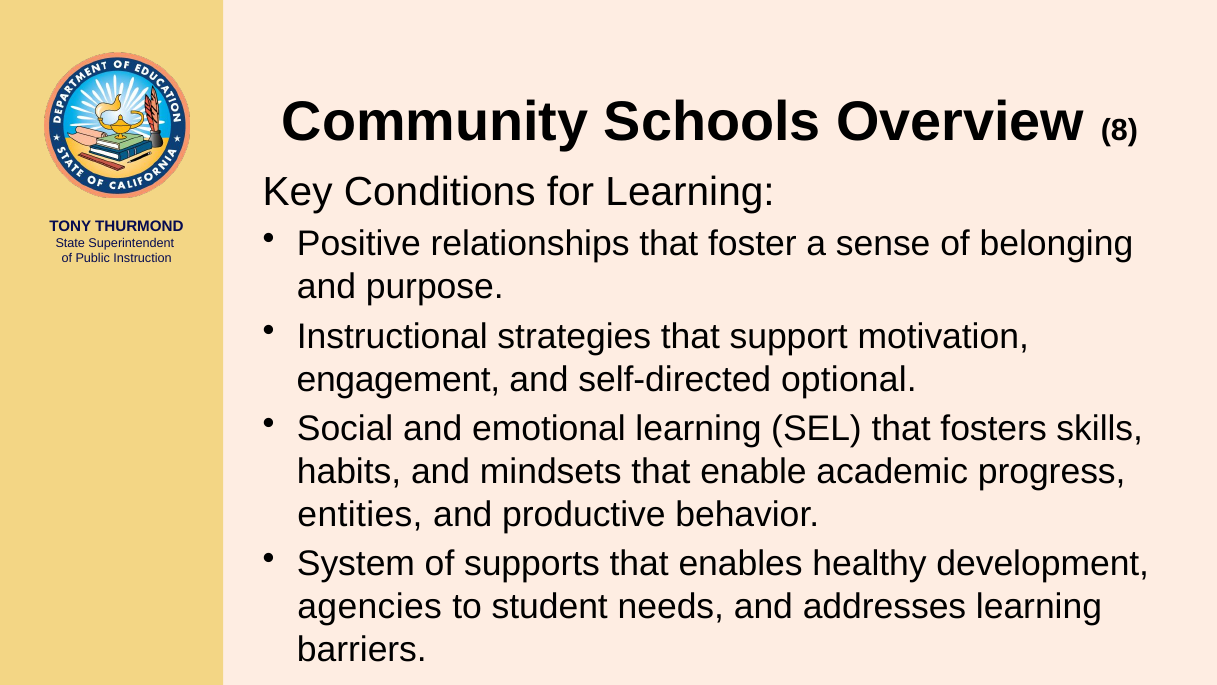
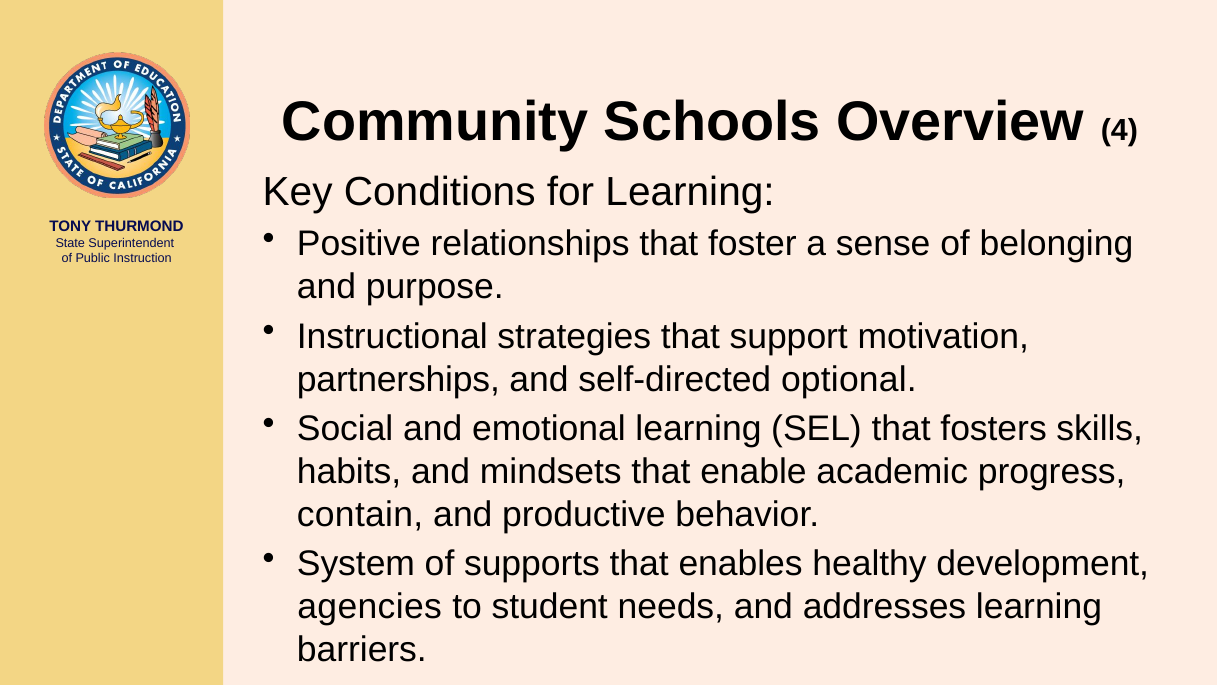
8: 8 -> 4 (1119, 130)
engagement: engagement -> partnerships (398, 379)
entities: entities -> contain (360, 514)
